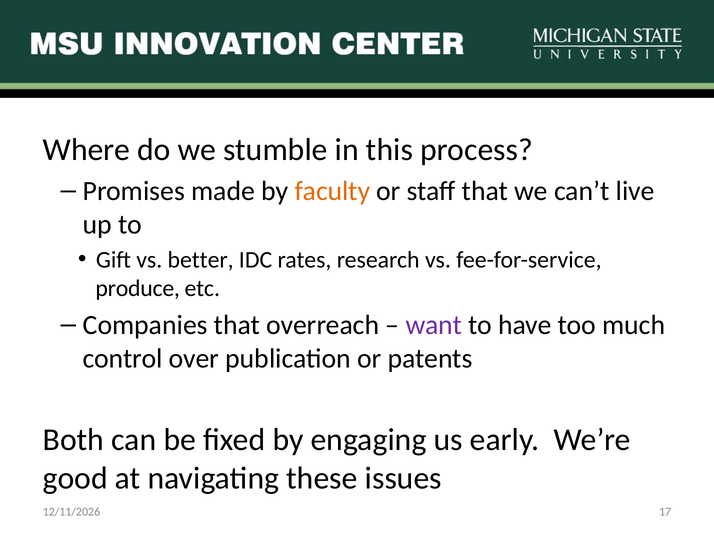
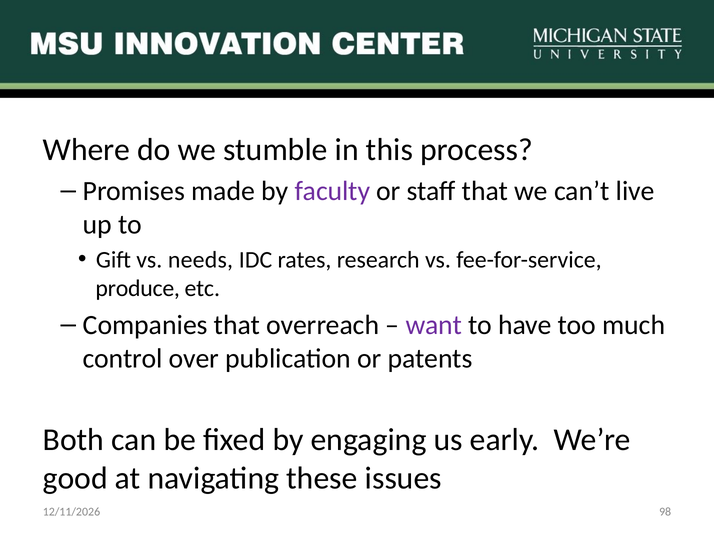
faculty colour: orange -> purple (332, 191)
better: better -> needs (200, 260)
17: 17 -> 98 (665, 511)
